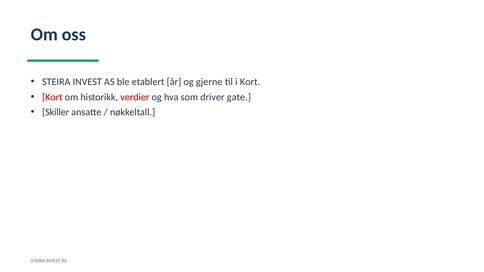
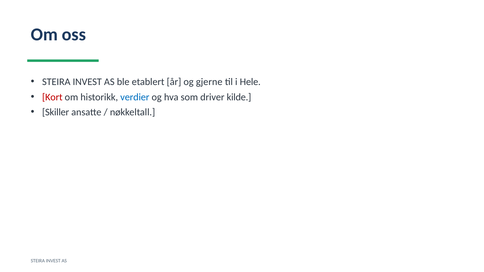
i Kort: Kort -> Hele (250, 82)
verdier colour: red -> blue (135, 97)
gate: gate -> kilde (239, 97)
